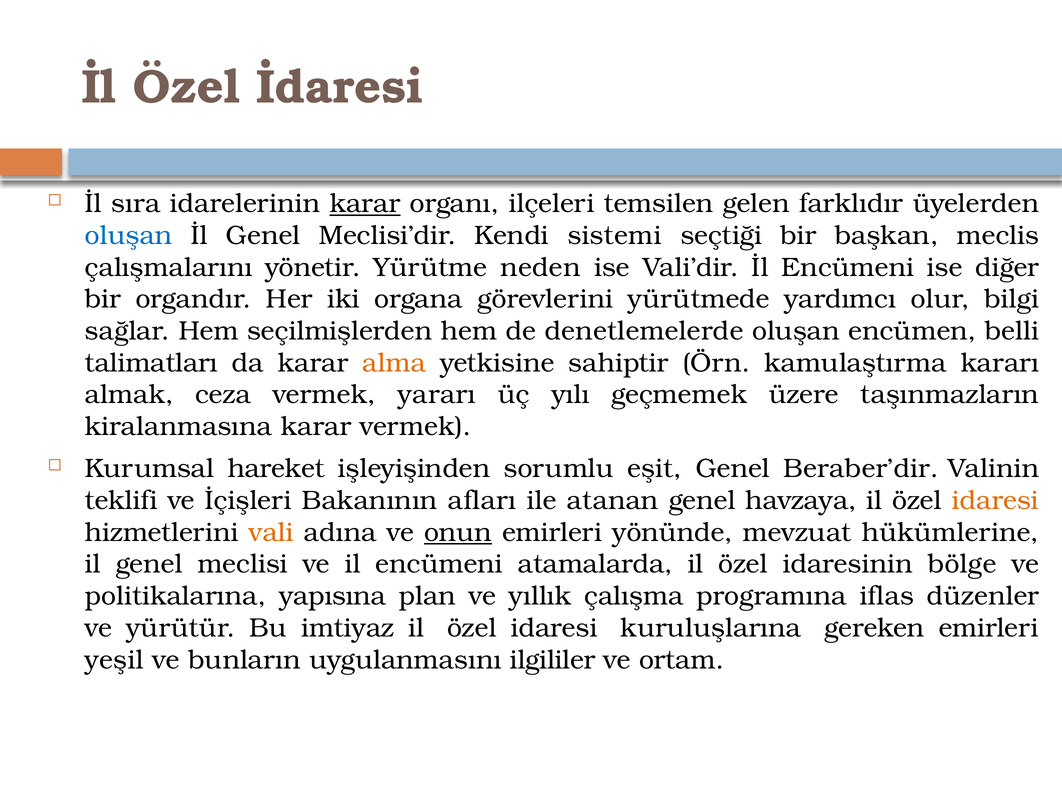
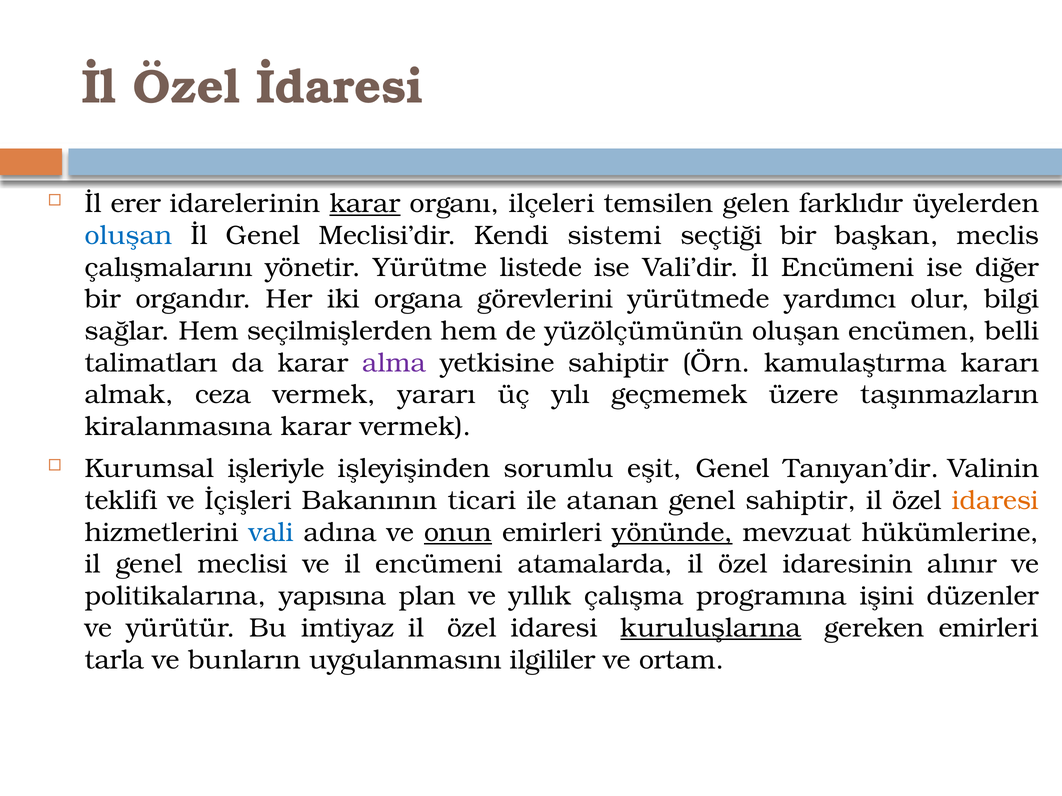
sıra: sıra -> erer (136, 204)
neden: neden -> listede (541, 268)
denetlemelerde: denetlemelerde -> yüzölçümünün (644, 331)
alma colour: orange -> purple (394, 363)
hareket: hareket -> işleriyle (276, 469)
Beraber’dir: Beraber’dir -> Tanıyan’dir (861, 469)
afları: afları -> ticari (482, 501)
genel havzaya: havzaya -> sahiptir (801, 501)
vali colour: orange -> blue (271, 533)
yönünde underline: none -> present (673, 533)
bölge: bölge -> alınır (962, 565)
iflas: iflas -> işini (887, 596)
kuruluşlarına underline: none -> present (711, 628)
yeşil: yeşil -> tarla (115, 660)
